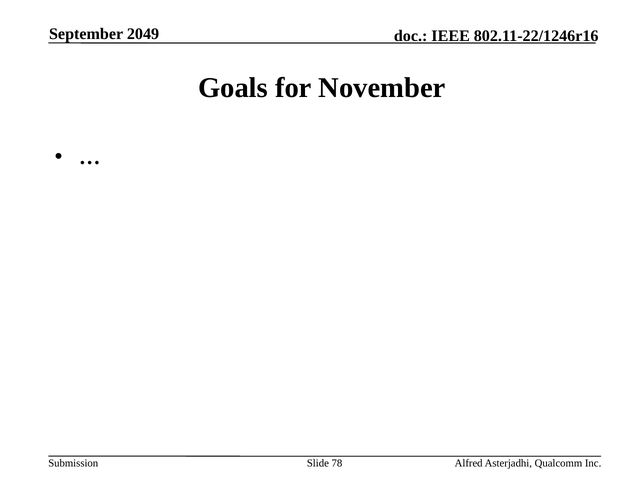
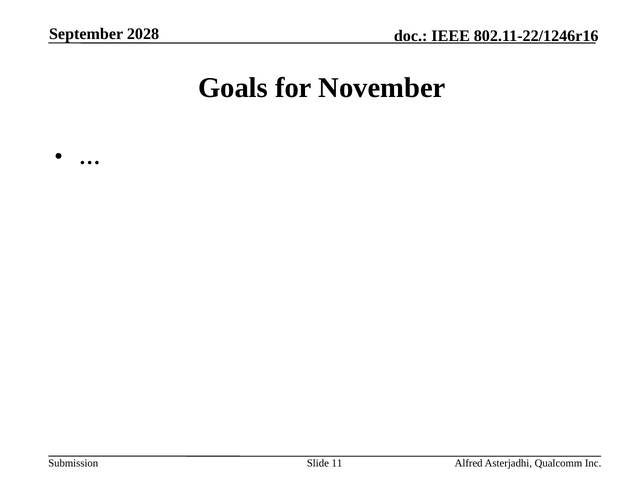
2049: 2049 -> 2028 (143, 34)
78: 78 -> 11 (337, 463)
